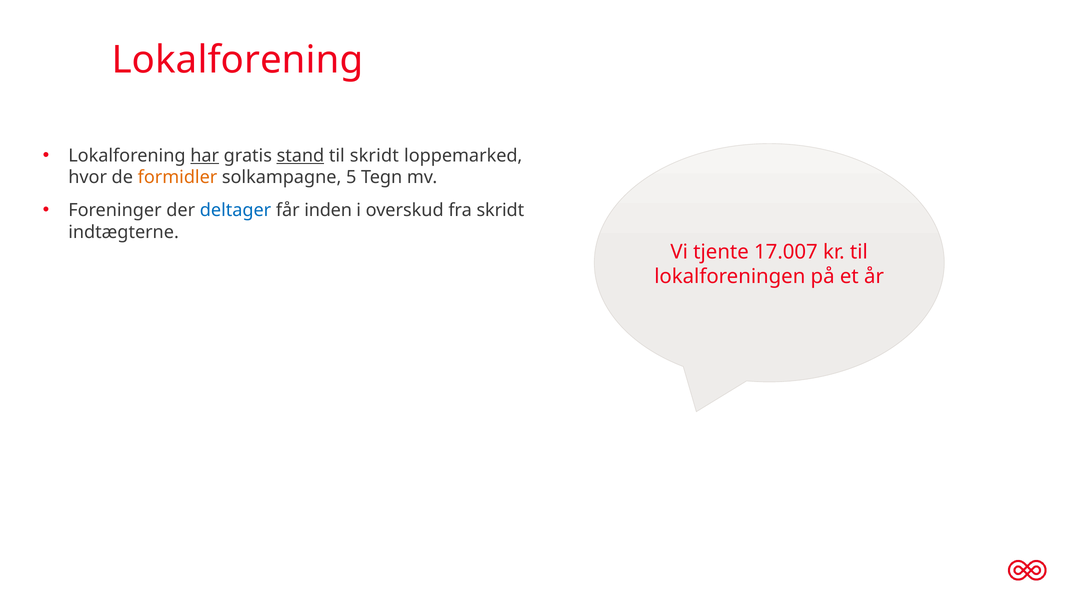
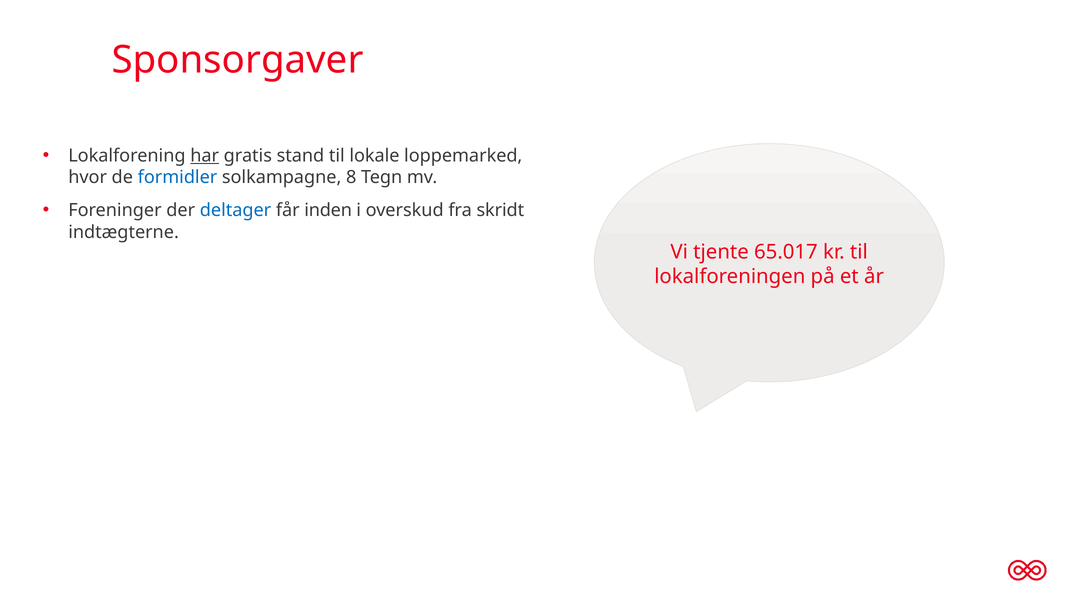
Lokalforening: Lokalforening -> Sponsorgaver (238, 60)
stand underline: present -> none (300, 156)
til skridt: skridt -> lokale (374, 156)
formidler colour: orange -> blue (178, 177)
5: 5 -> 8 (351, 177)
17.007: 17.007 -> 65.017 (786, 252)
